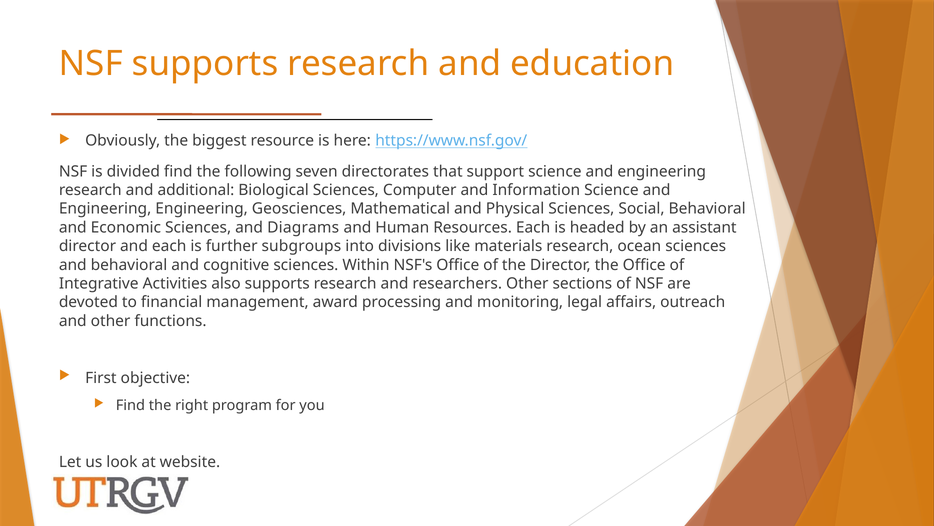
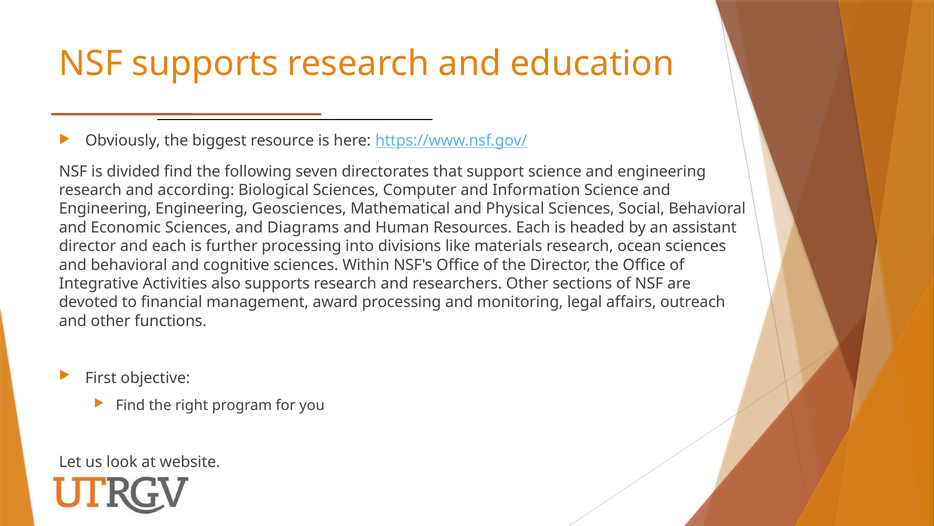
additional: additional -> according (196, 190)
further subgroups: subgroups -> processing (301, 246)
